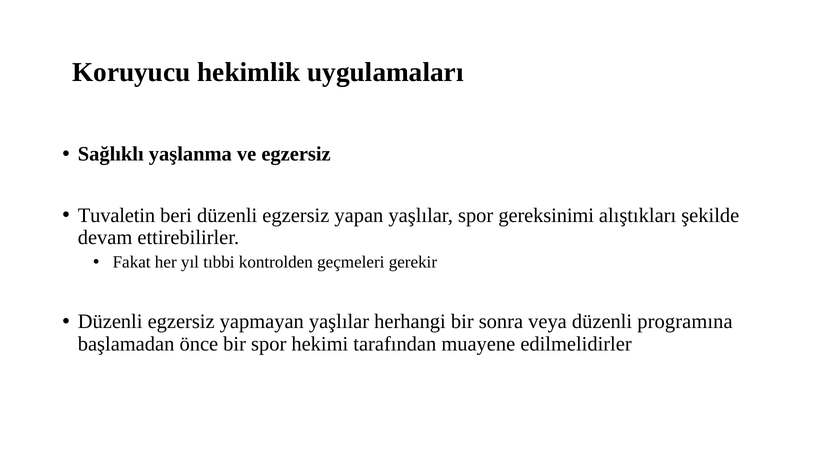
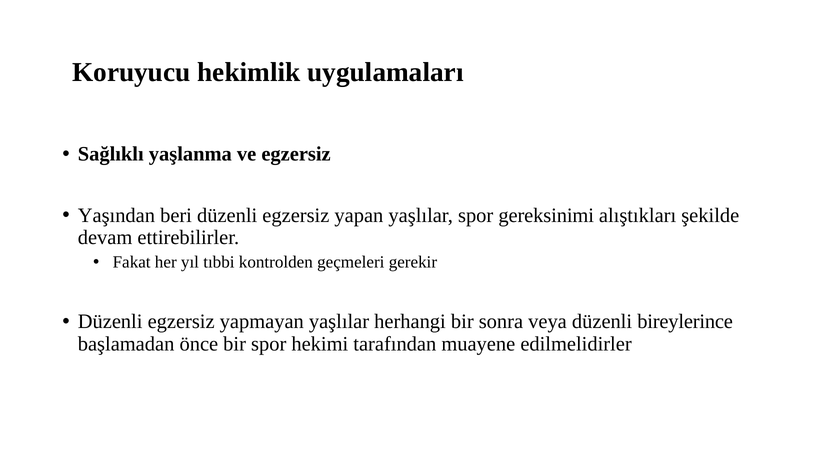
Tuvaletin: Tuvaletin -> Yaşından (116, 215)
programına: programına -> bireylerince (685, 321)
